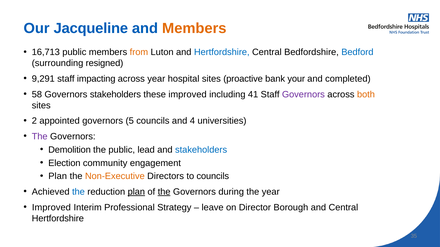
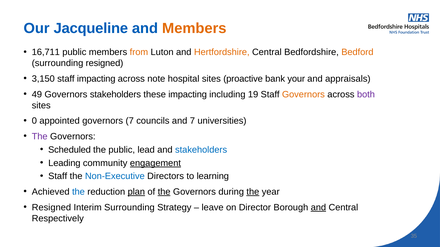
16,713: 16,713 -> 16,711 (46, 52)
Hertfordshire colour: blue -> orange (222, 52)
Bedford colour: blue -> orange (357, 52)
9,291: 9,291 -> 3,150 (43, 79)
across year: year -> note (156, 79)
completed: completed -> appraisals (348, 79)
58: 58 -> 49 (37, 95)
these improved: improved -> impacting (188, 95)
41: 41 -> 19 (253, 95)
Governors colour: purple -> orange (303, 95)
both colour: orange -> purple (366, 95)
2: 2 -> 0 (34, 121)
governors 5: 5 -> 7 (130, 121)
and 4: 4 -> 7 (192, 121)
Demolition: Demolition -> Scheduled (70, 150)
Election: Election -> Leading (64, 163)
engagement underline: none -> present (155, 163)
Plan: Plan -> Staff (58, 177)
Non-Executive colour: orange -> blue (115, 177)
to councils: councils -> learning (213, 177)
the underline: none -> present (253, 192)
Improved: Improved -> Resigned (51, 208)
Interim Professional: Professional -> Surrounding (129, 208)
and underline: none -> present (318, 208)
Hertfordshire: Hertfordshire -> Respectively (58, 219)
